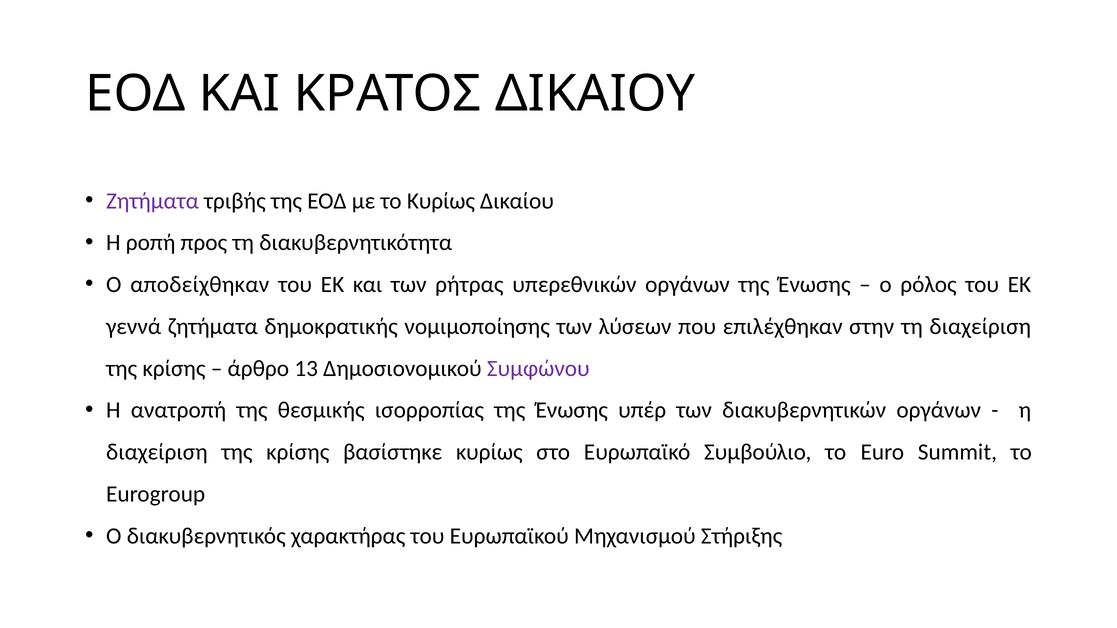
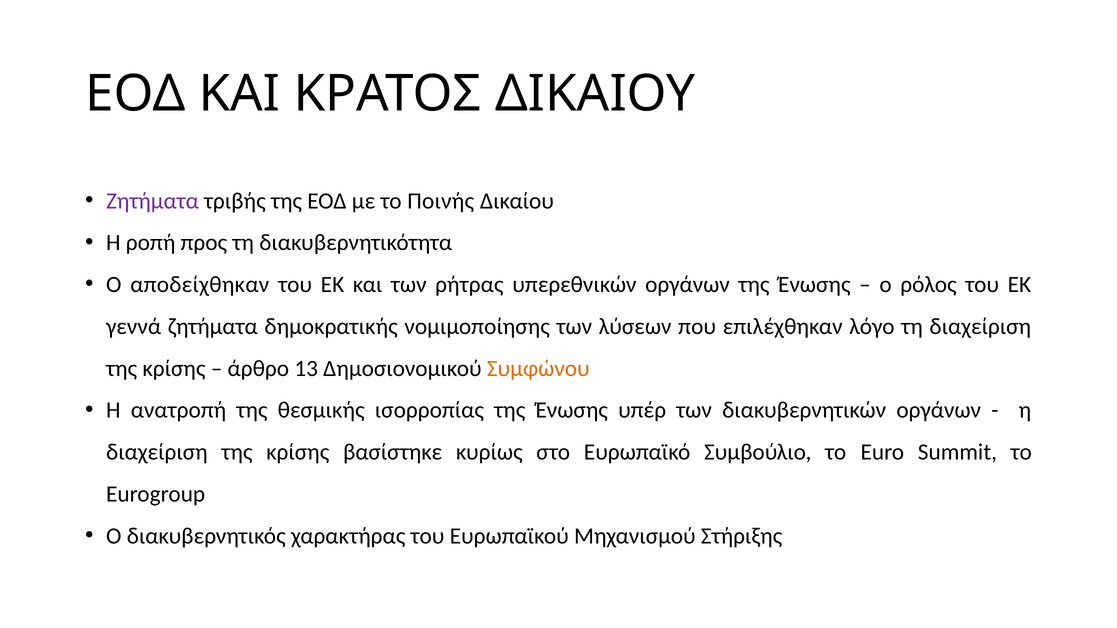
το Κυρίως: Κυρίως -> Ποινής (441, 201)
στην: στην -> λόγο (872, 327)
Συμφώνου colour: purple -> orange (538, 369)
